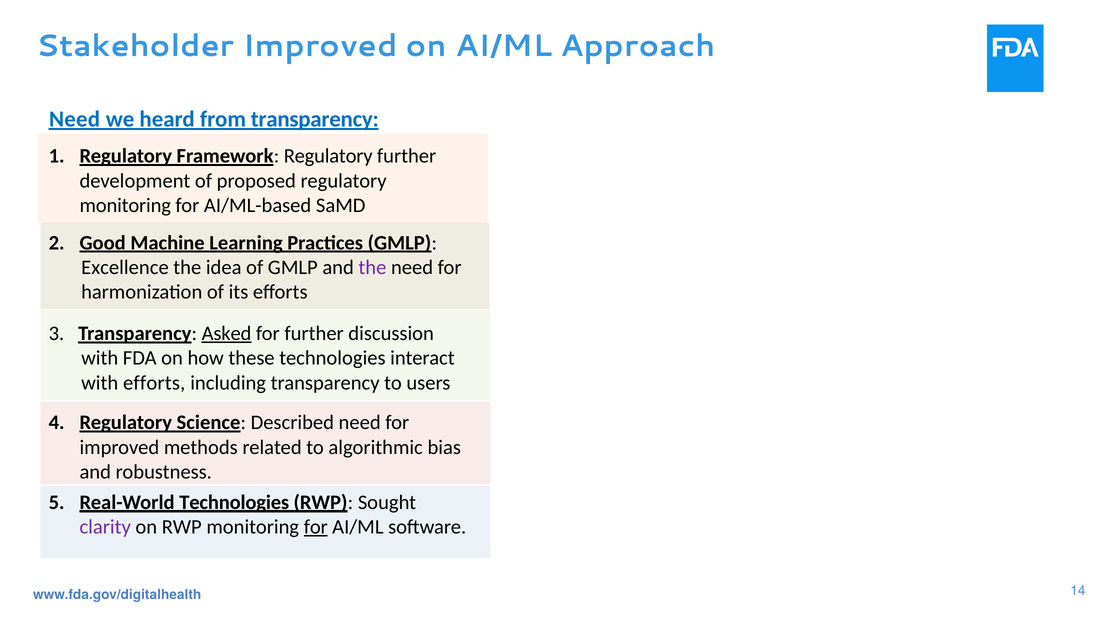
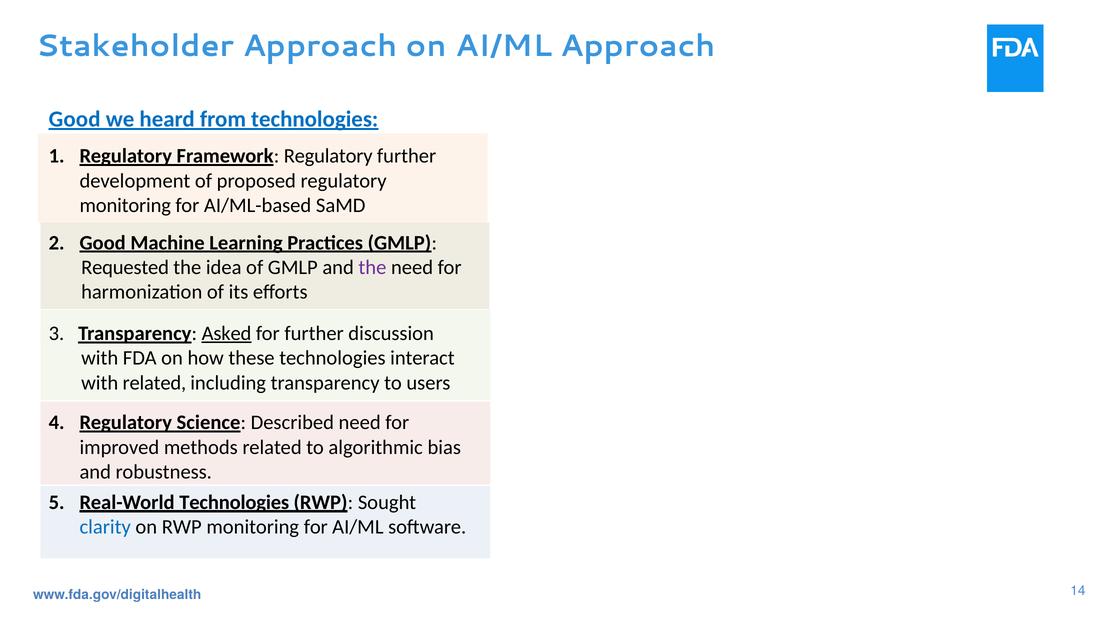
Stakeholder Improved: Improved -> Approach (320, 46)
Need: Need -> Good (75, 119)
from transparency: transparency -> technologies (315, 119)
Excellence: Excellence -> Requested (125, 267)
with efforts: efforts -> related (154, 383)
clarity colour: purple -> blue (105, 527)
for underline: present -> none (316, 527)
